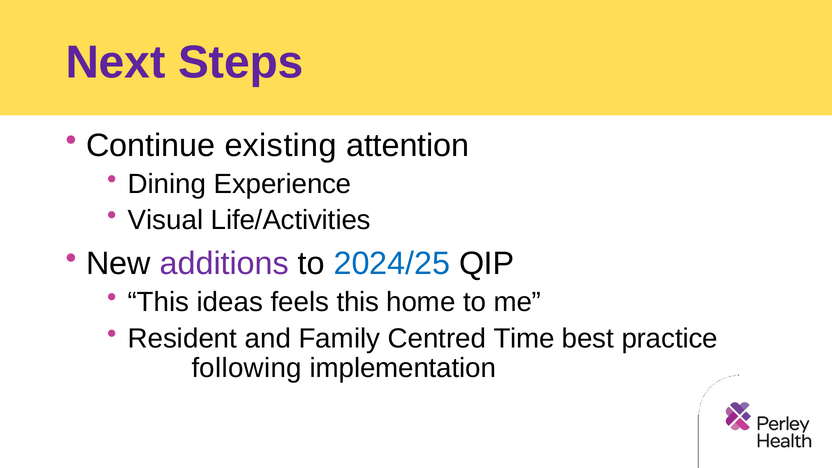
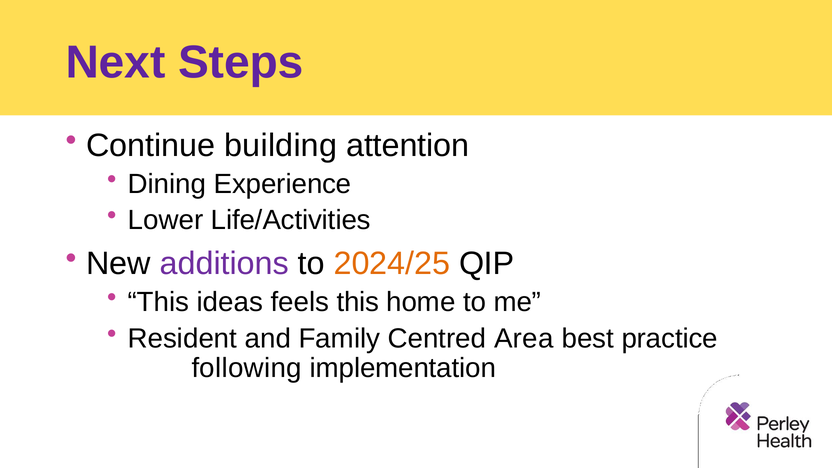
existing: existing -> building (281, 146)
Visual: Visual -> Lower (166, 220)
2024/25 colour: blue -> orange (392, 264)
Time: Time -> Area (524, 338)
